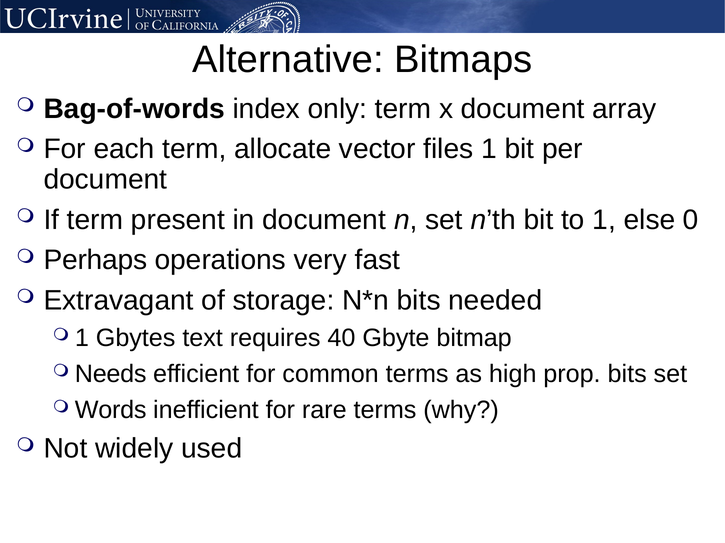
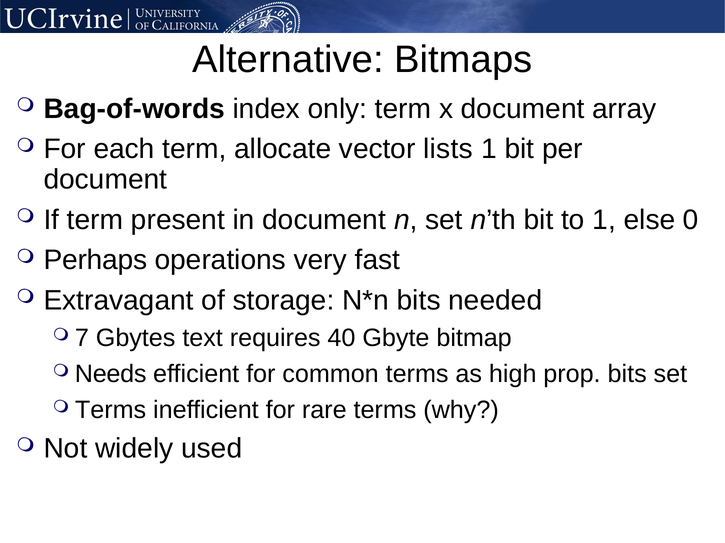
files: files -> lists (448, 149)
1: 1 -> 7 (82, 338)
Words: Words -> Terms (111, 410)
